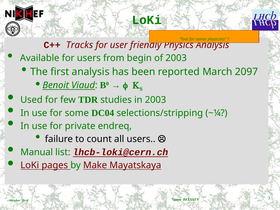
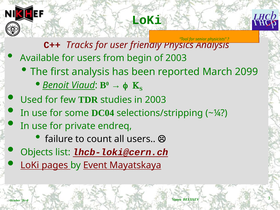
2097: 2097 -> 2099 (247, 72)
Manual: Manual -> Objects (37, 152)
Make: Make -> Event (95, 165)
